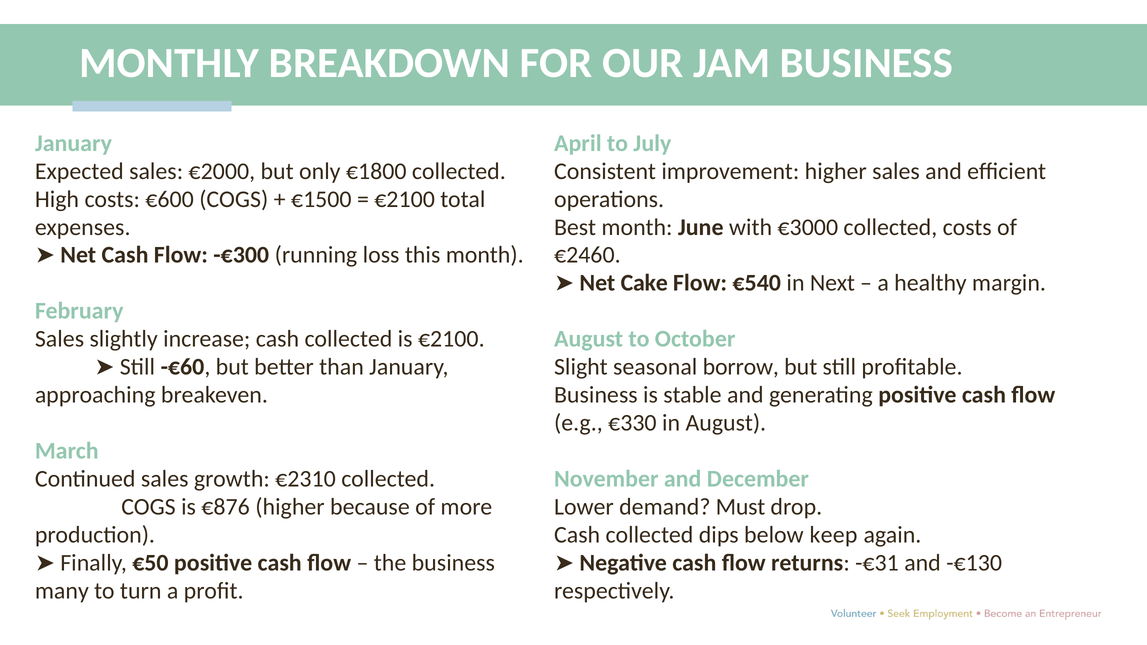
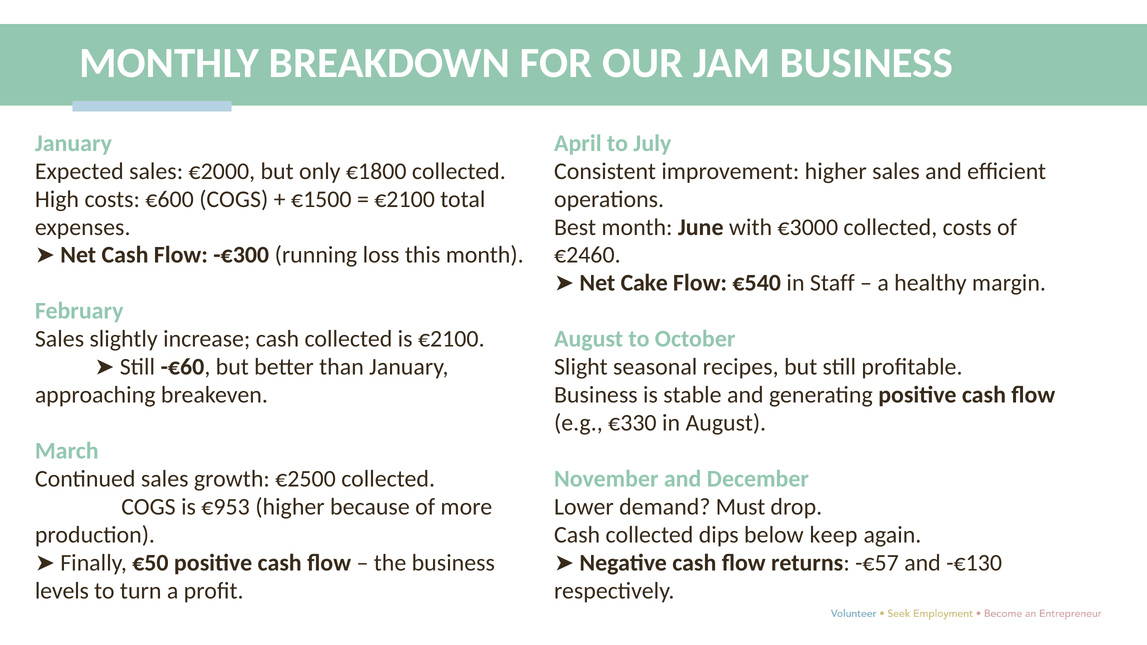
Next: Next -> Staff (832, 283)
borrow: borrow -> recipes (741, 367)
€2310: €2310 -> €2500 (306, 479)
€876: €876 -> €953 (226, 507)
-€31: -€31 -> -€57 (877, 563)
many: many -> levels (62, 591)
